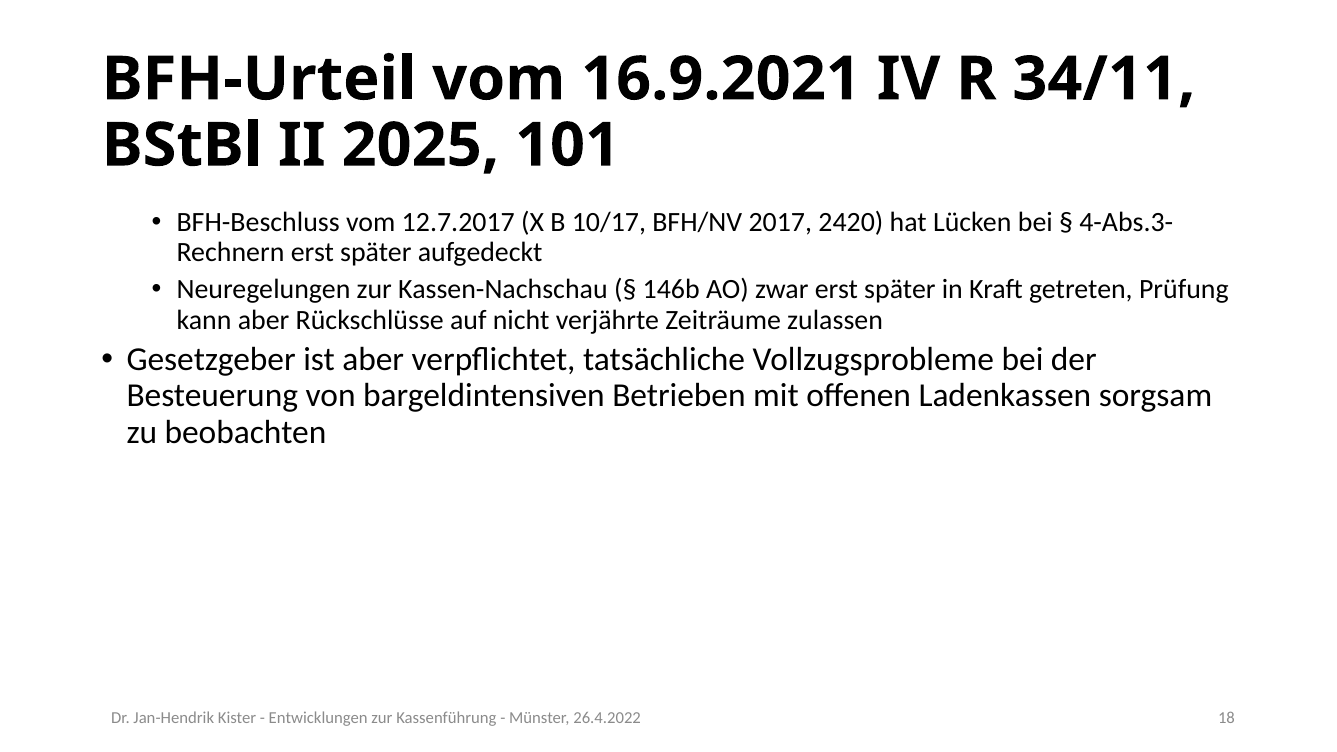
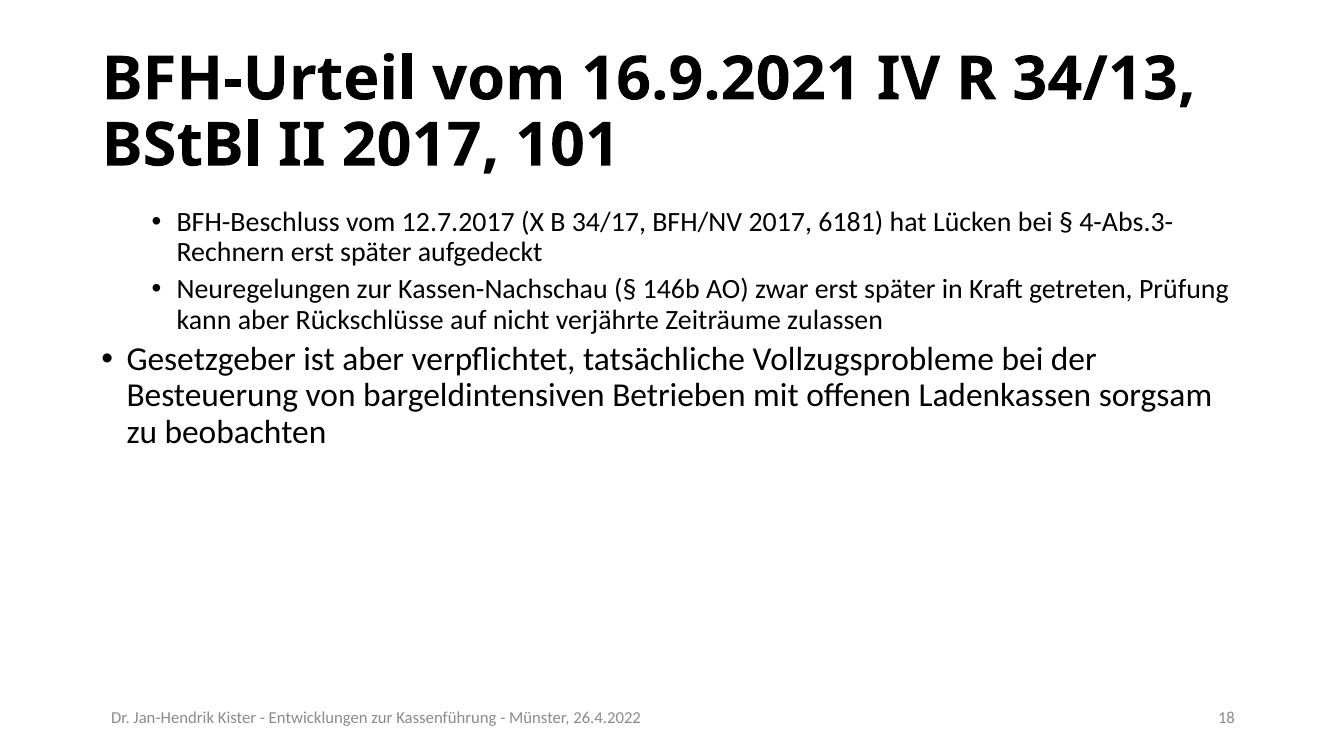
34/11: 34/11 -> 34/13 (1104, 79)
II 2025: 2025 -> 2017 (420, 145)
10/17: 10/17 -> 34/17 (609, 223)
2420: 2420 -> 6181 (851, 223)
